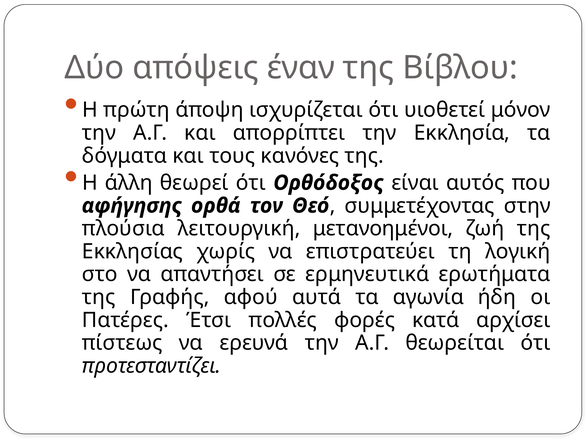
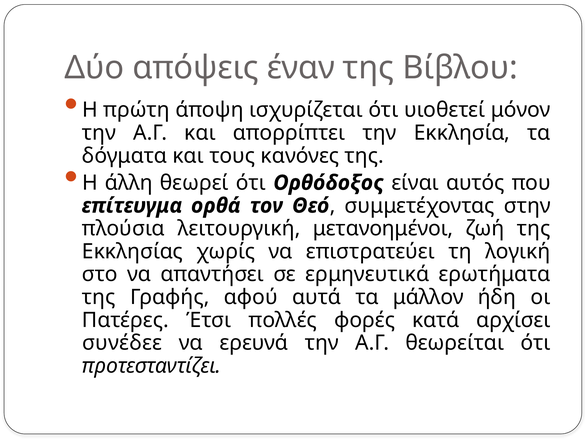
αφήγησης: αφήγησης -> επίτευγμα (132, 205)
αγωνία: αγωνία -> μάλλον (428, 297)
πίστεως: πίστεως -> συνέδεε (122, 342)
